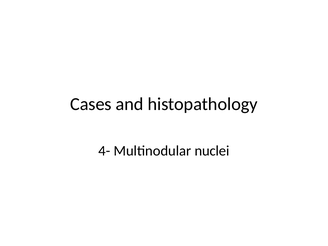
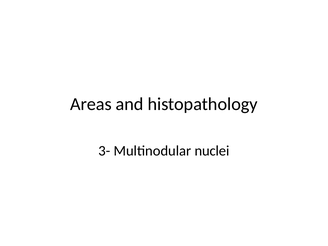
Cases: Cases -> Areas (91, 104)
4-: 4- -> 3- (104, 151)
